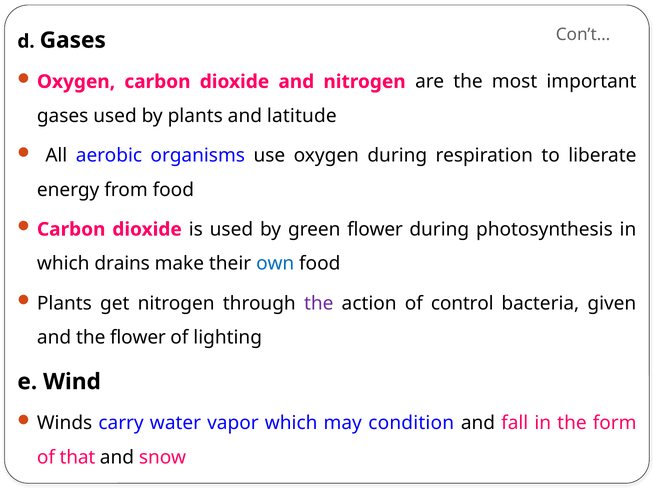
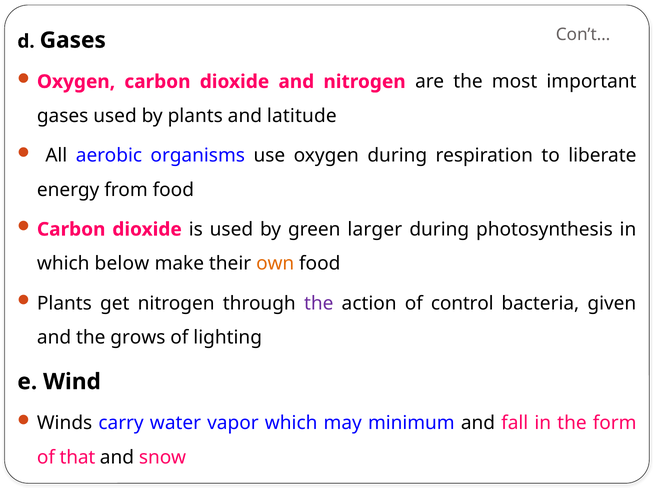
green flower: flower -> larger (375, 230)
drains: drains -> below (122, 264)
own colour: blue -> orange (275, 264)
the flower: flower -> grows (138, 338)
condition: condition -> minimum (411, 424)
